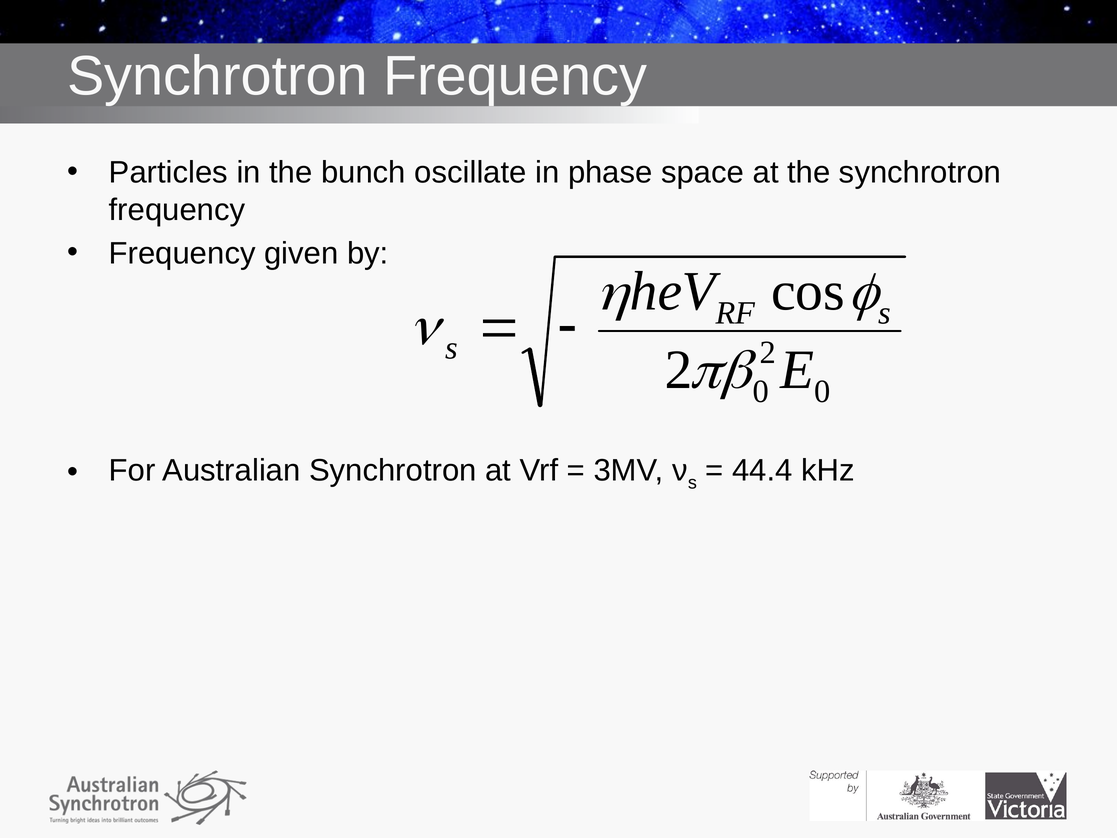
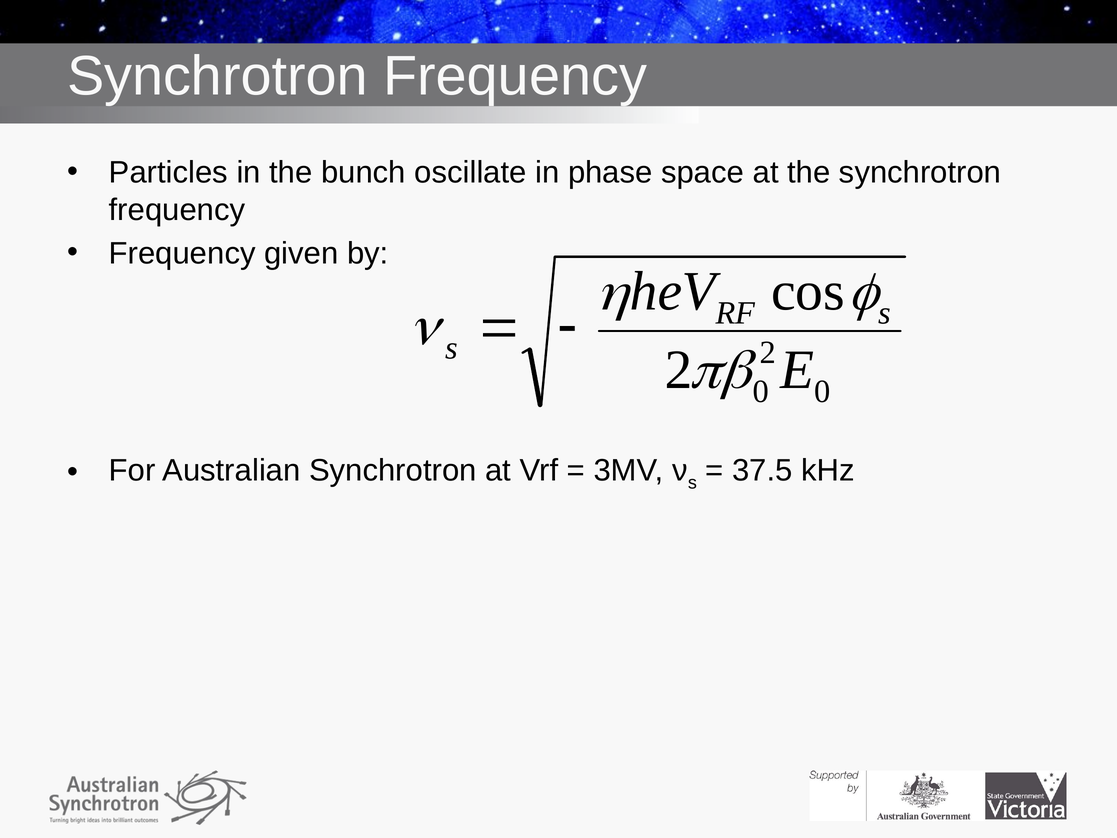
44.4: 44.4 -> 37.5 (762, 471)
